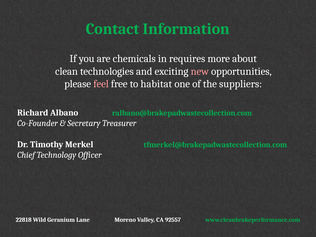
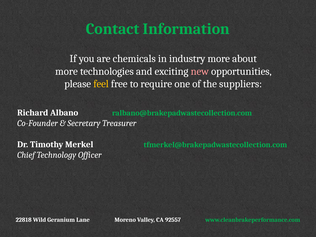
requires: requires -> industry (187, 59)
clean: clean -> more (66, 71)
feel colour: pink -> yellow (101, 84)
habitat: habitat -> require (156, 84)
